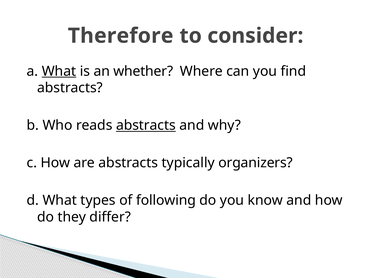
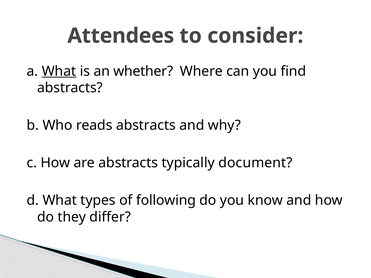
Therefore: Therefore -> Attendees (121, 36)
abstracts underline: present -> none (146, 126)
organizers: organizers -> document (255, 163)
